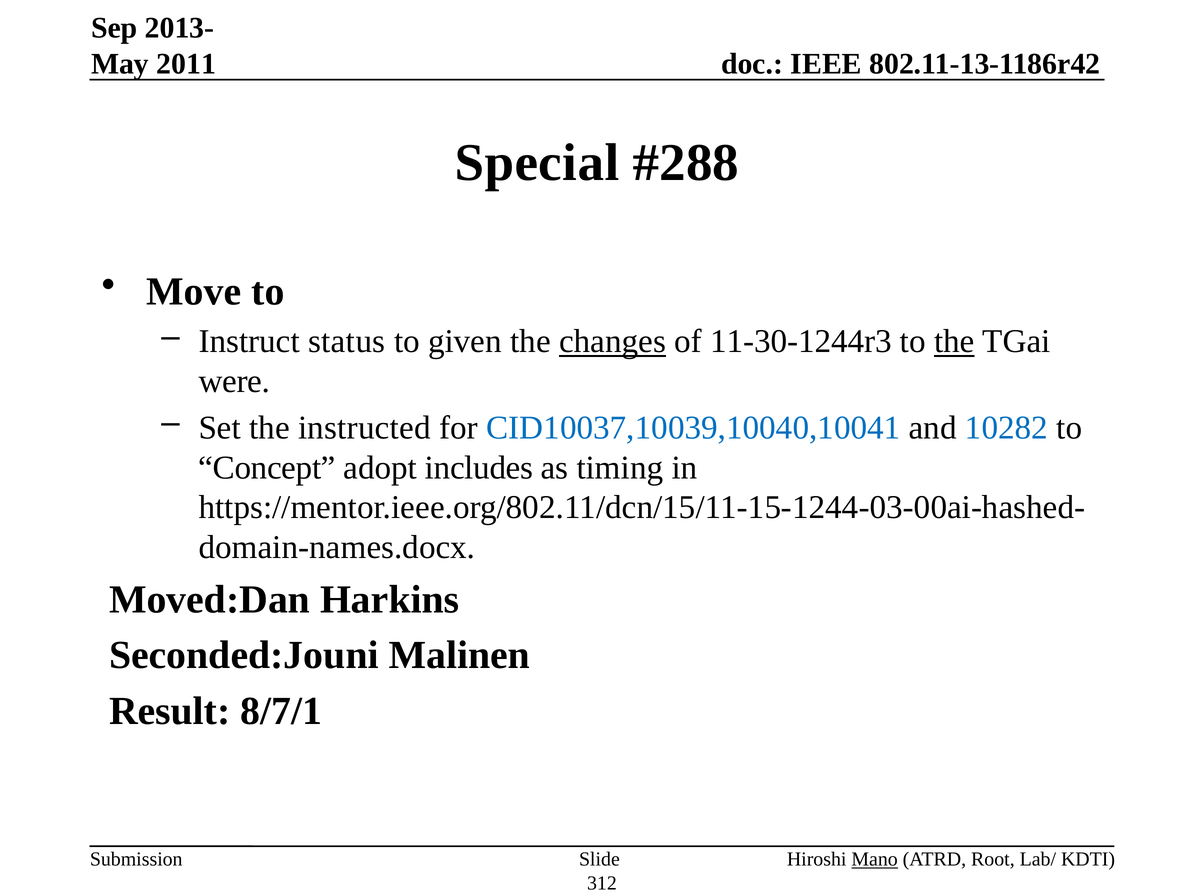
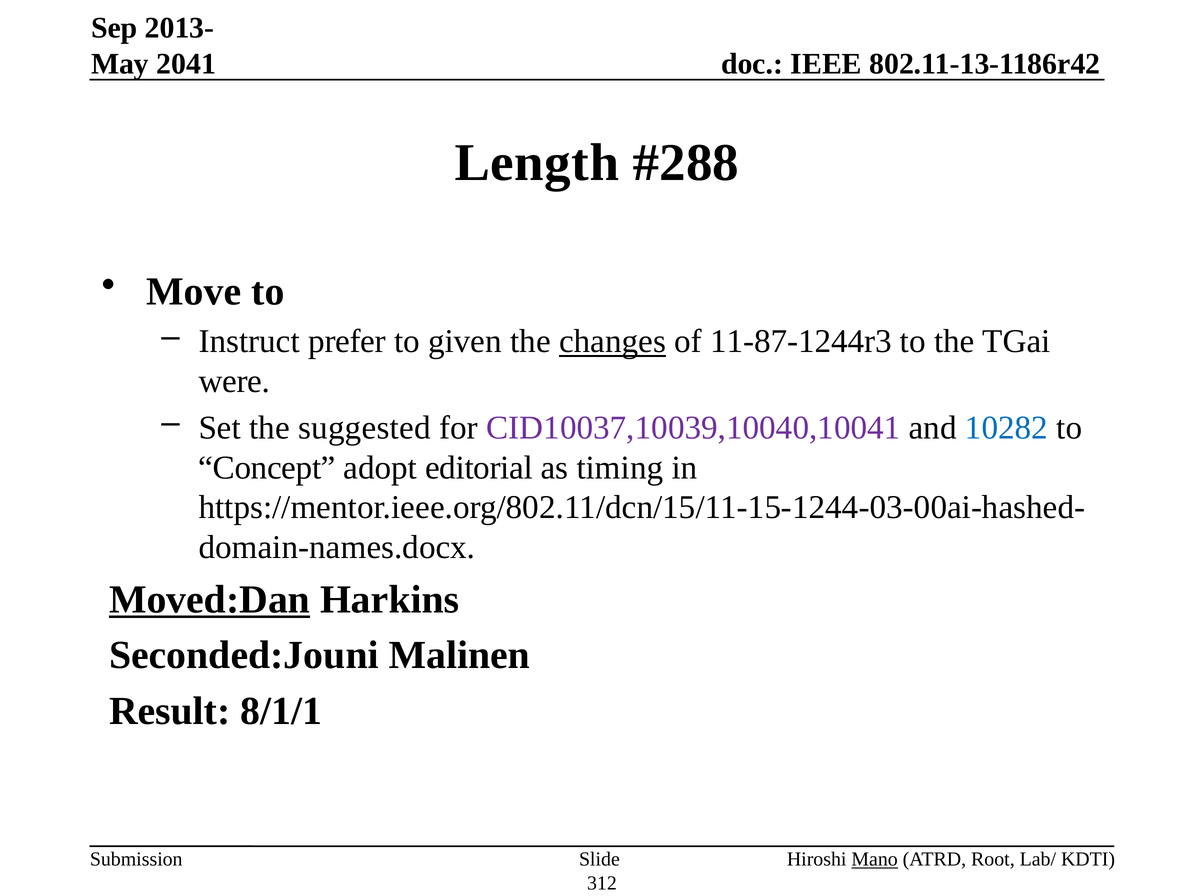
2011: 2011 -> 2041 (186, 64)
Special: Special -> Length (537, 163)
status: status -> prefer (347, 341)
11-30-1244r3: 11-30-1244r3 -> 11-87-1244r3 (801, 341)
the underline: present -> none (954, 341)
instructed: instructed -> suggested (364, 428)
CID10037,10039,10040,10041 colour: blue -> purple (693, 428)
includes: includes -> editorial (479, 467)
Moved:Dan underline: none -> present (210, 599)
8/7/1: 8/7/1 -> 8/1/1 (281, 711)
